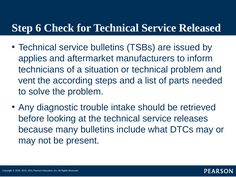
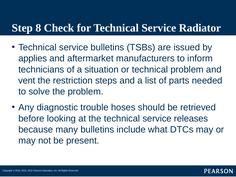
6: 6 -> 8 (38, 28)
Released: Released -> Radiator (200, 28)
according: according -> restriction (73, 81)
intake: intake -> hoses (123, 107)
